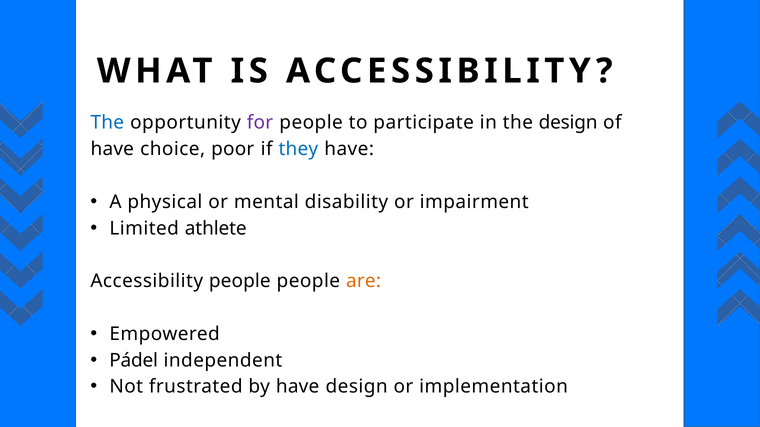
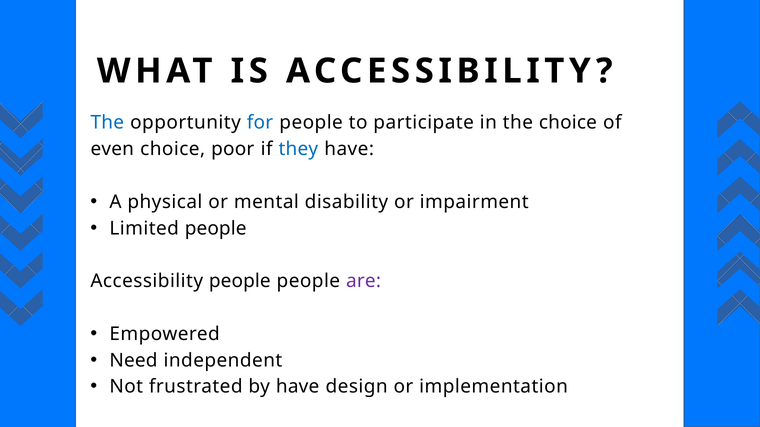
for colour: purple -> blue (260, 123)
the design: design -> choice (568, 123)
have: have -> even (112, 149)
Limited athlete: athlete -> people (216, 229)
are colour: orange -> purple (364, 281)
Pádel: Pádel -> Need (133, 361)
